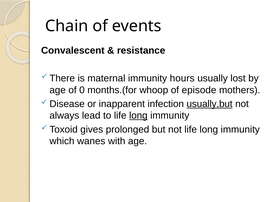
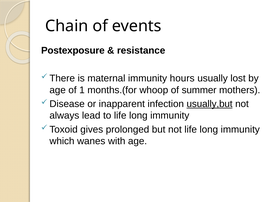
Convalescent: Convalescent -> Postexposure (73, 51)
0: 0 -> 1 (82, 90)
episode: episode -> summer (199, 90)
long underline: present -> none (138, 116)
